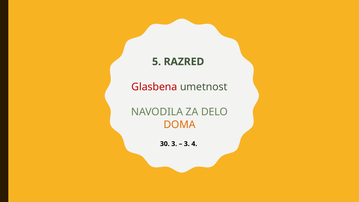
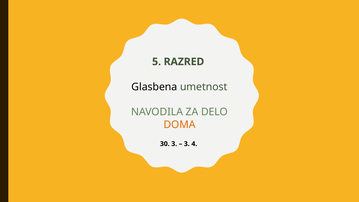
Glasbena colour: red -> black (154, 87)
